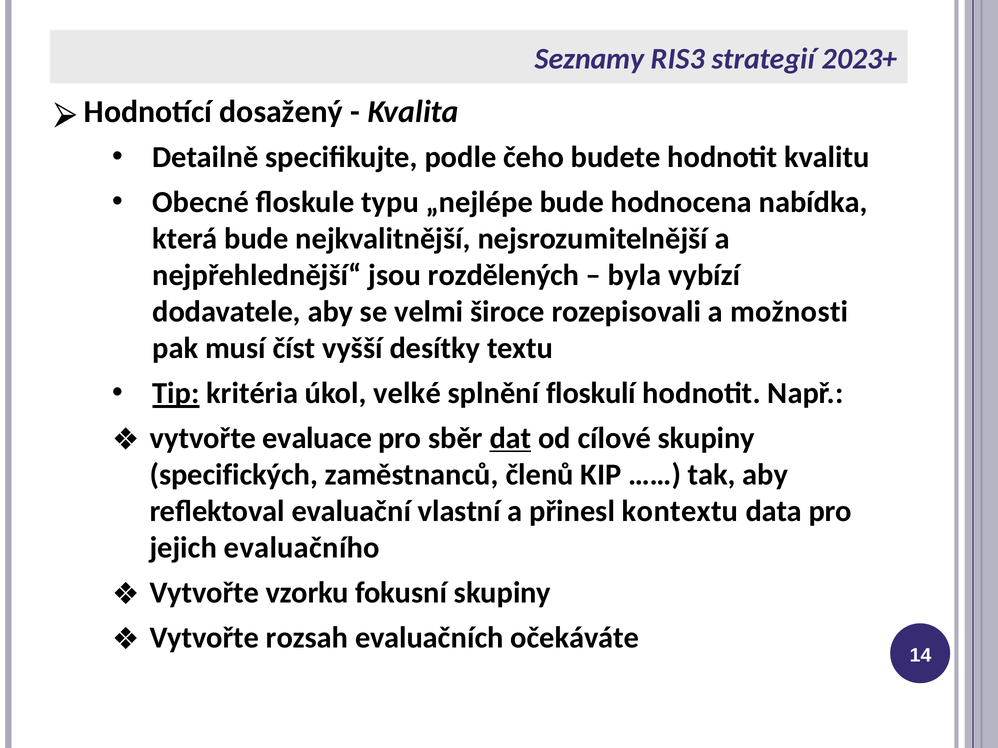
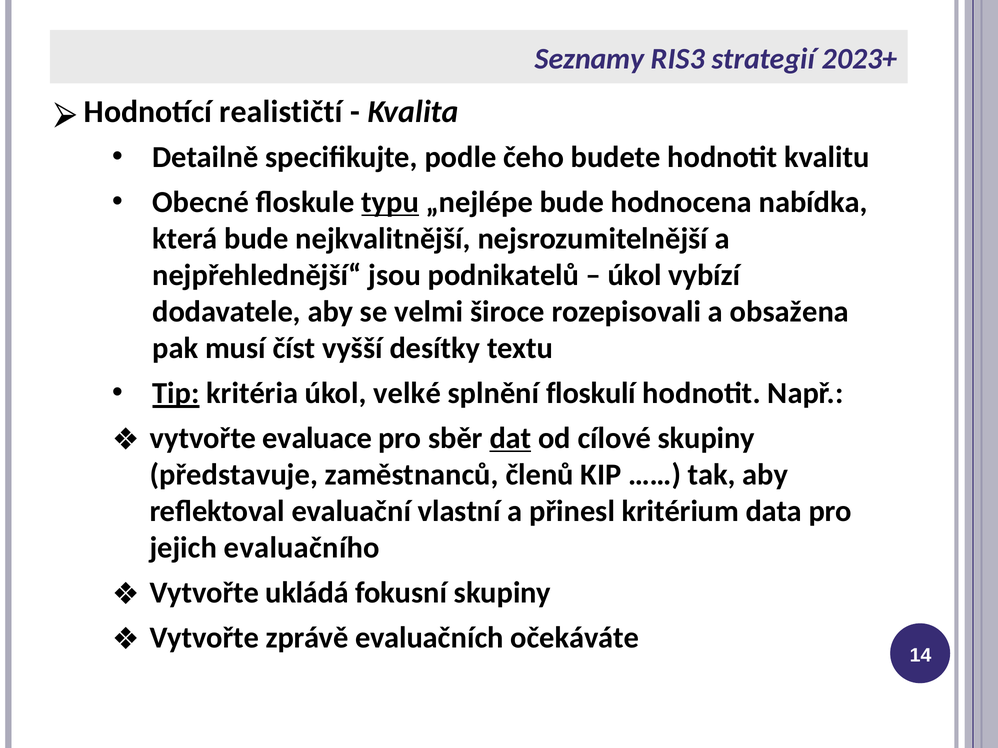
dosažený: dosažený -> realističtí (281, 112)
typu underline: none -> present (390, 202)
rozdělených: rozdělených -> podnikatelů (504, 276)
byla: byla -> úkol (635, 276)
možnosti: možnosti -> obsažena (789, 312)
specifických: specifických -> představuje (234, 475)
kontextu: kontextu -> kritérium (680, 512)
vzorku: vzorku -> ukládá (307, 593)
rozsah: rozsah -> zprávě (307, 638)
